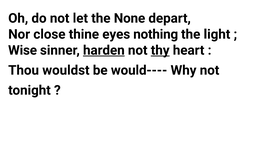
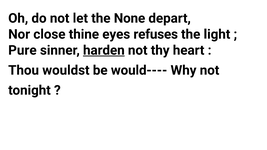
nothing: nothing -> refuses (156, 34)
Wise: Wise -> Pure (22, 50)
thy underline: present -> none (160, 50)
